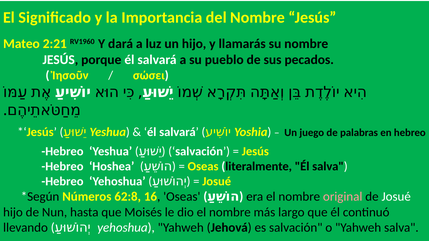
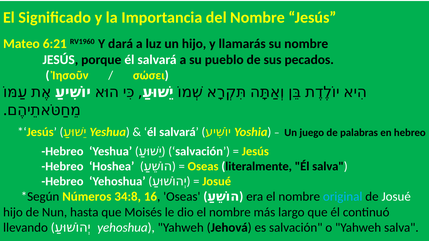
2:21: 2:21 -> 6:21 (55, 44)
62:8: 62:8 -> 34:8 (128, 197)
original colour: pink -> light blue (343, 197)
